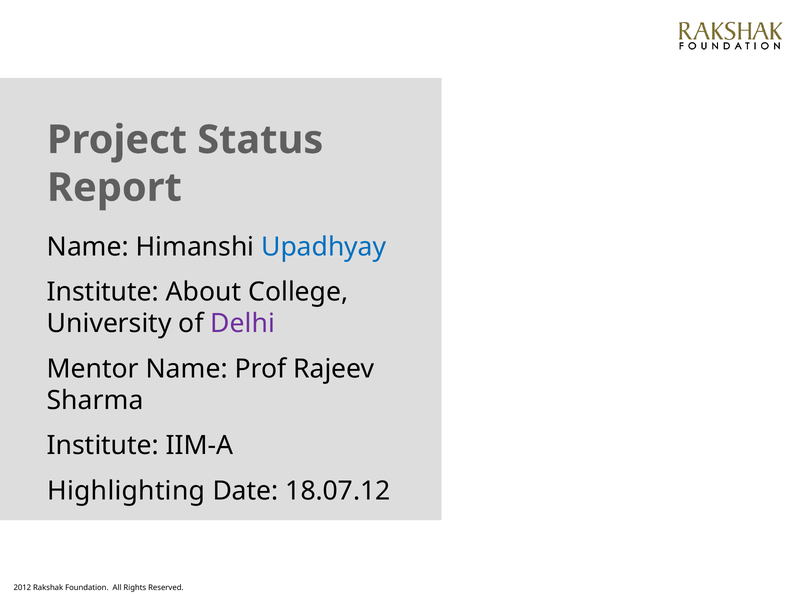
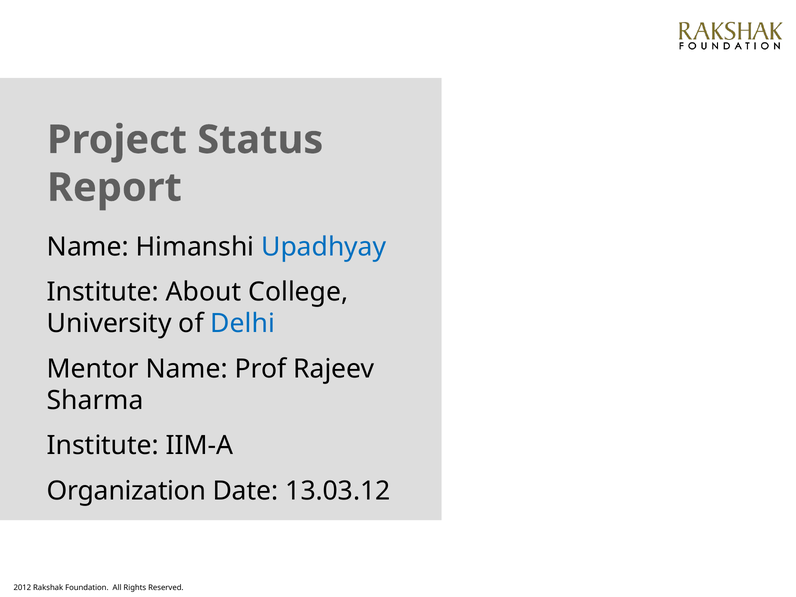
Delhi colour: purple -> blue (243, 324)
Highlighting: Highlighting -> Organization (126, 491)
18.07.12: 18.07.12 -> 13.03.12 (338, 491)
